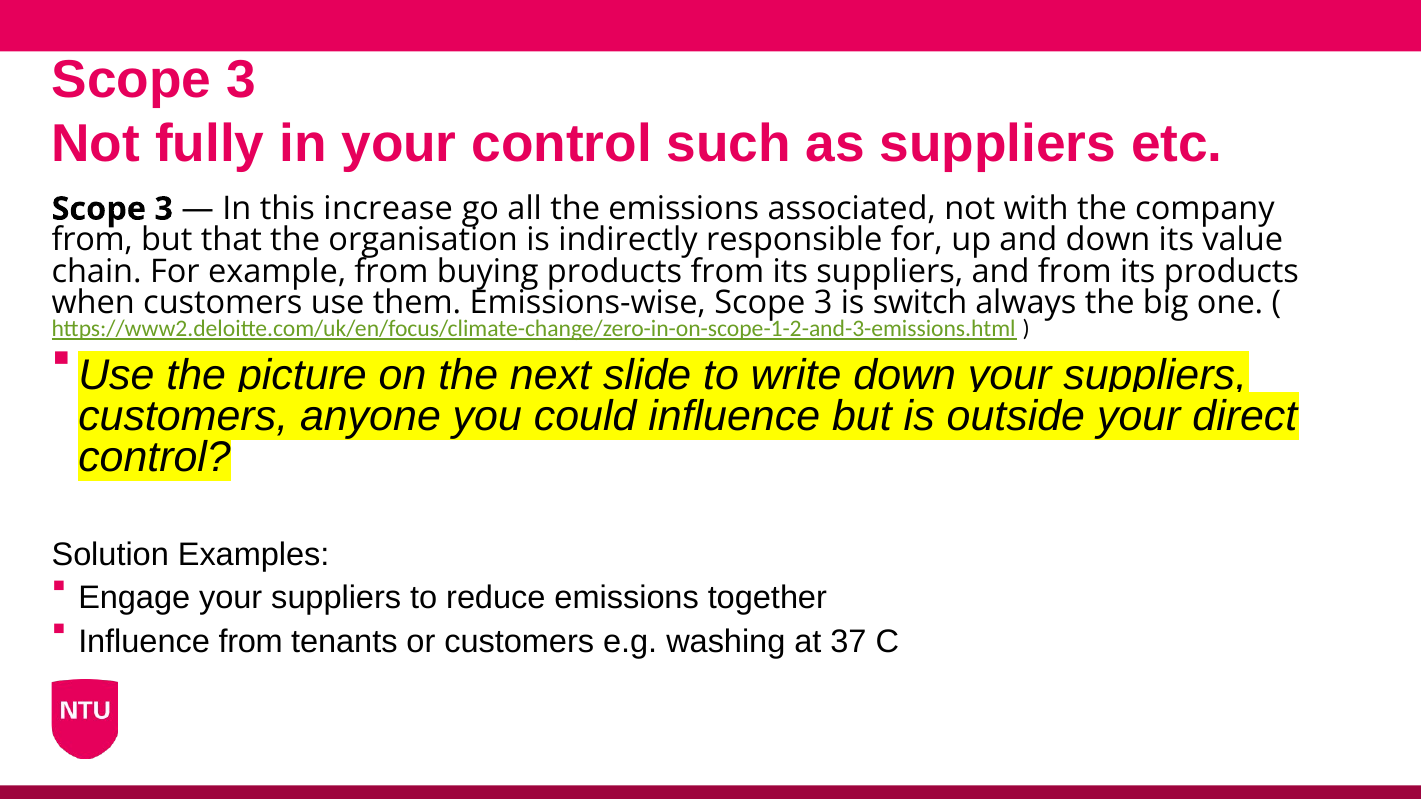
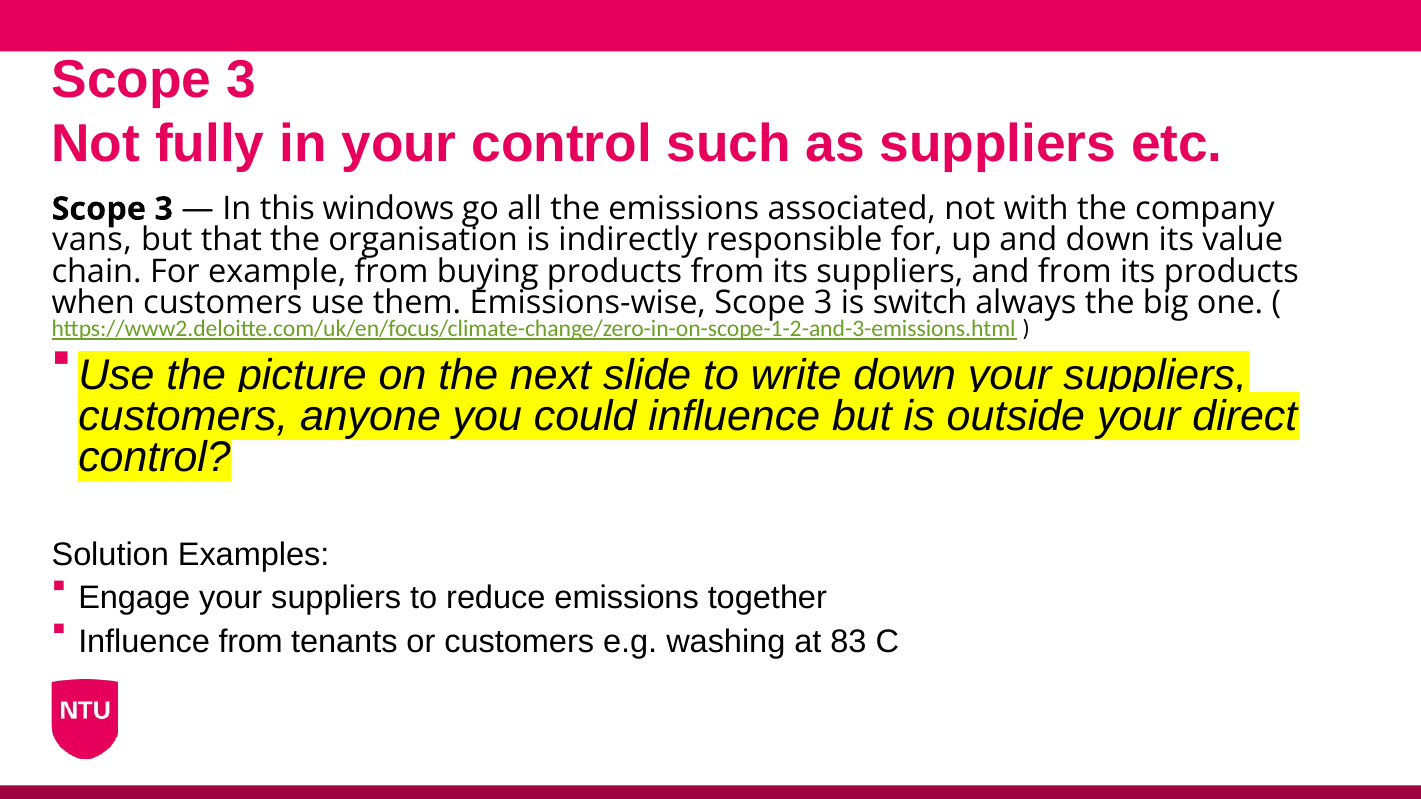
increase: increase -> windows (389, 209)
from: from -> vans (92, 240)
37: 37 -> 83 (848, 642)
